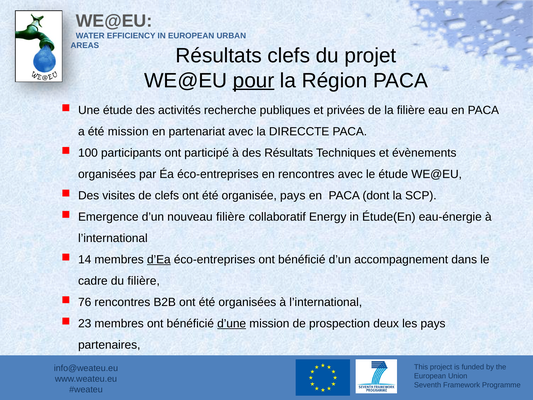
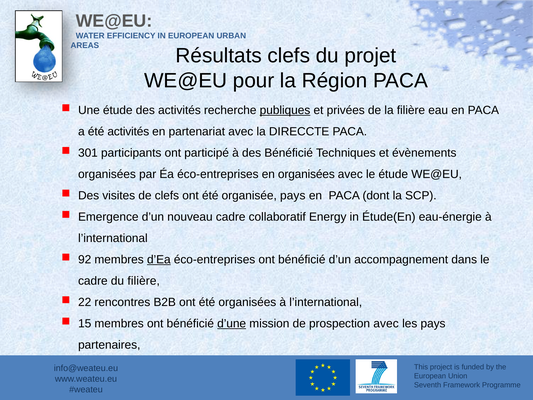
pour underline: present -> none (254, 80)
publiques underline: none -> present (285, 110)
été mission: mission -> activités (128, 132)
100: 100 -> 301 (88, 153)
des Résultats: Résultats -> Bénéficié (289, 153)
en rencontres: rencontres -> organisées (306, 174)
nouveau filière: filière -> cadre (231, 217)
14: 14 -> 92 (85, 259)
76: 76 -> 22 (85, 302)
23: 23 -> 15 (85, 323)
prospection deux: deux -> avec (386, 323)
